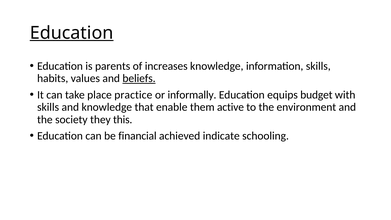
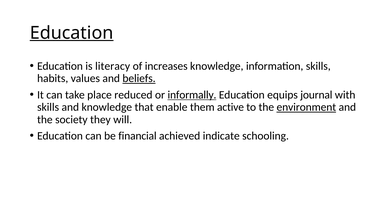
parents: parents -> literacy (113, 66)
practice: practice -> reduced (133, 95)
informally underline: none -> present (192, 95)
budget: budget -> journal (316, 95)
environment underline: none -> present (306, 107)
this: this -> will (123, 119)
